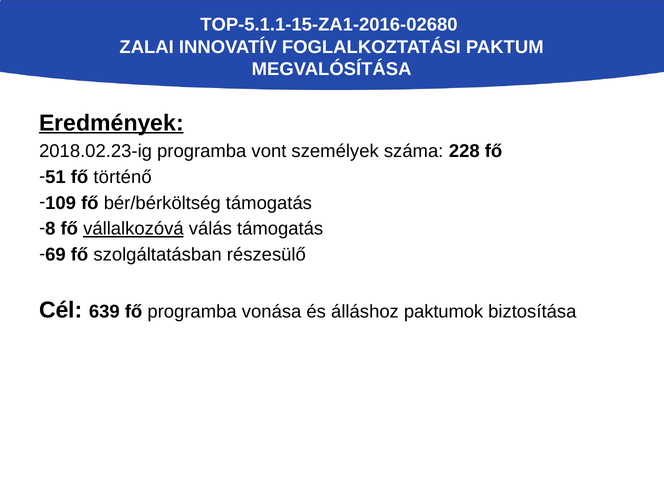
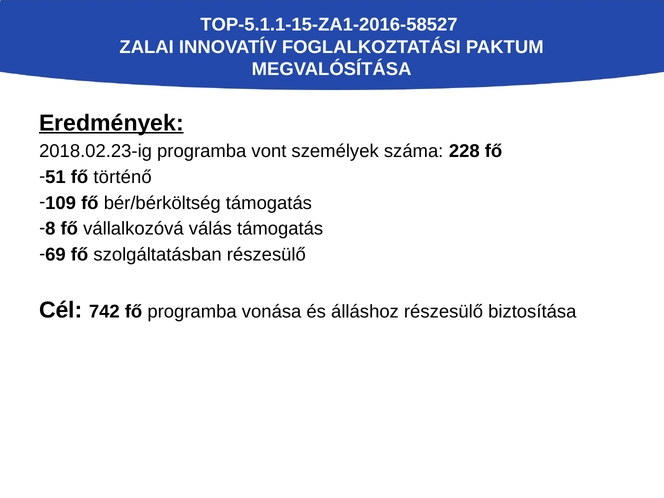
TOP-5.1.1-15-ZA1-2016-02680: TOP-5.1.1-15-ZA1-2016-02680 -> TOP-5.1.1-15-ZA1-2016-58527 (329, 25)
vállalkozóvá underline: present -> none (133, 229)
639: 639 -> 742 (104, 312)
álláshoz paktumok: paktumok -> részesülő (443, 312)
